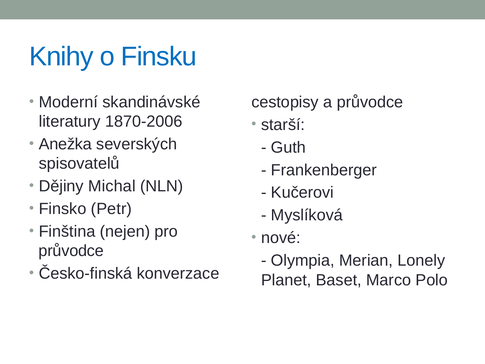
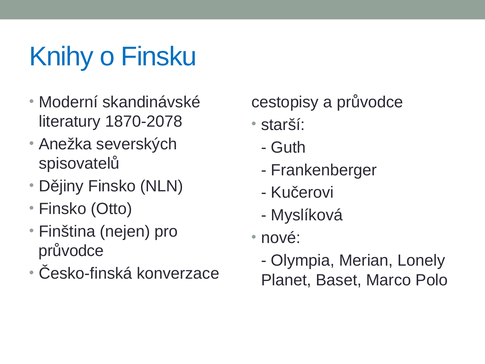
1870-2006: 1870-2006 -> 1870-2078 (144, 121)
Dějiny Michal: Michal -> Finsko (112, 186)
Petr: Petr -> Otto (112, 209)
